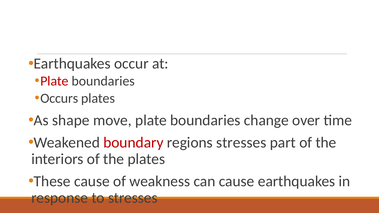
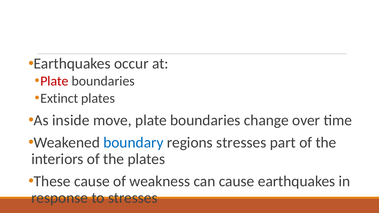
Occurs: Occurs -> Extinct (59, 98)
shape: shape -> inside (71, 120)
boundary colour: red -> blue (133, 143)
